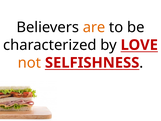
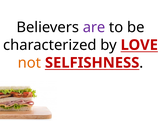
are colour: orange -> purple (94, 27)
